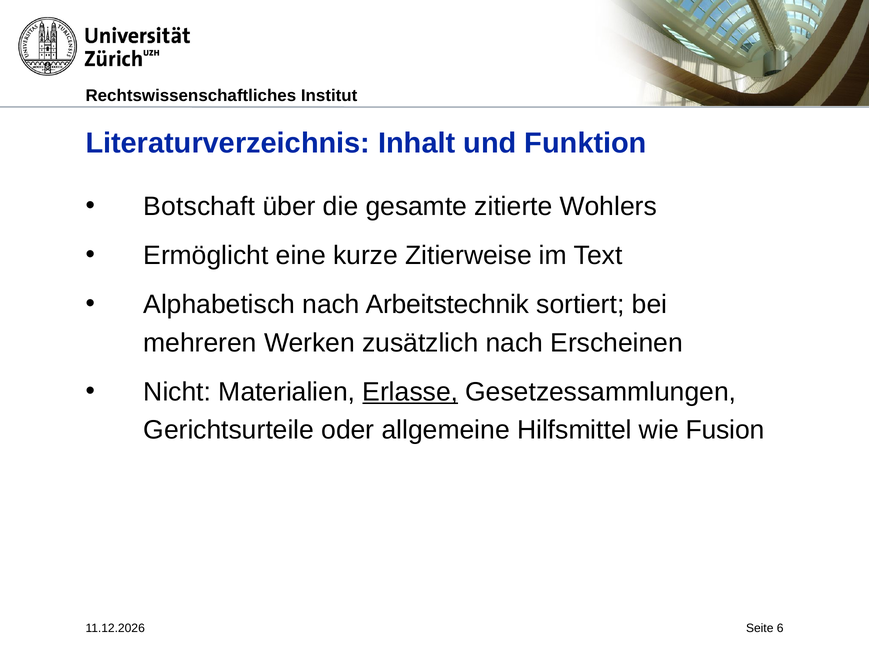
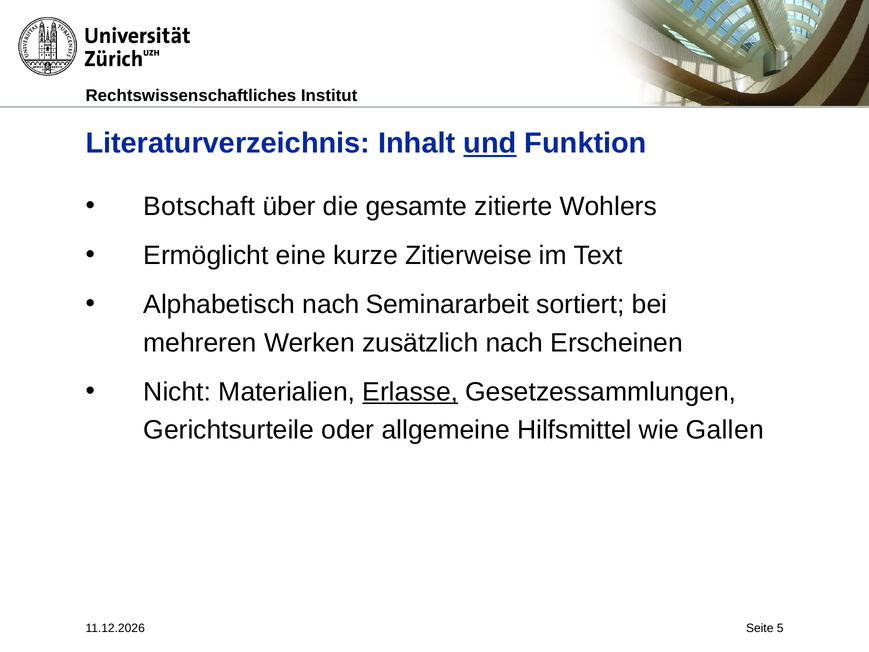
und underline: none -> present (490, 143)
Arbeitstechnik: Arbeitstechnik -> Seminararbeit (447, 305)
Fusion: Fusion -> Gallen (725, 430)
6: 6 -> 5 (780, 628)
